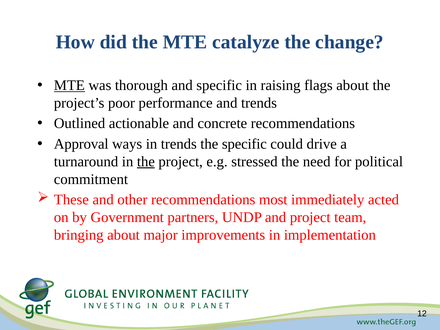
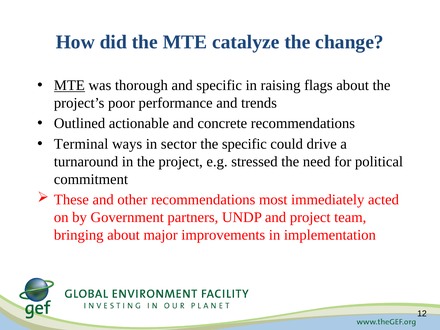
Approval: Approval -> Terminal (81, 144)
in trends: trends -> sector (179, 144)
the underline: present -> none (146, 162)
